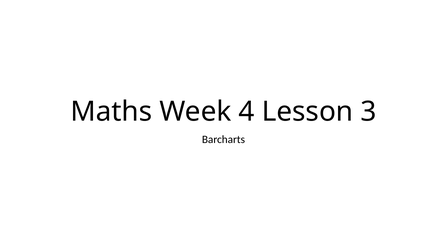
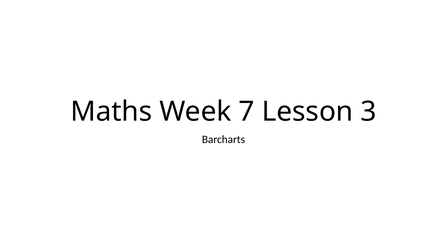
4: 4 -> 7 (247, 112)
